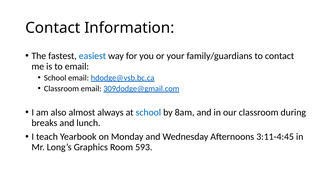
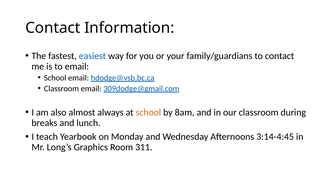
school colour: blue -> orange (148, 113)
3:11-4:45: 3:11-4:45 -> 3:14-4:45 (275, 137)
593: 593 -> 311 (144, 148)
